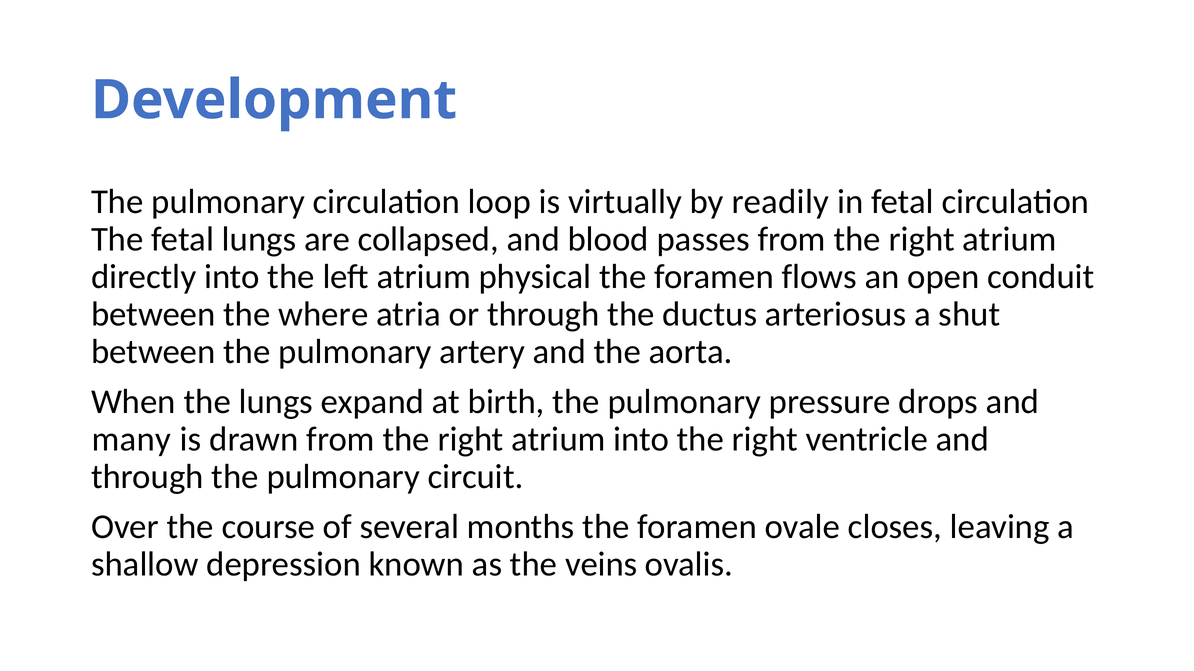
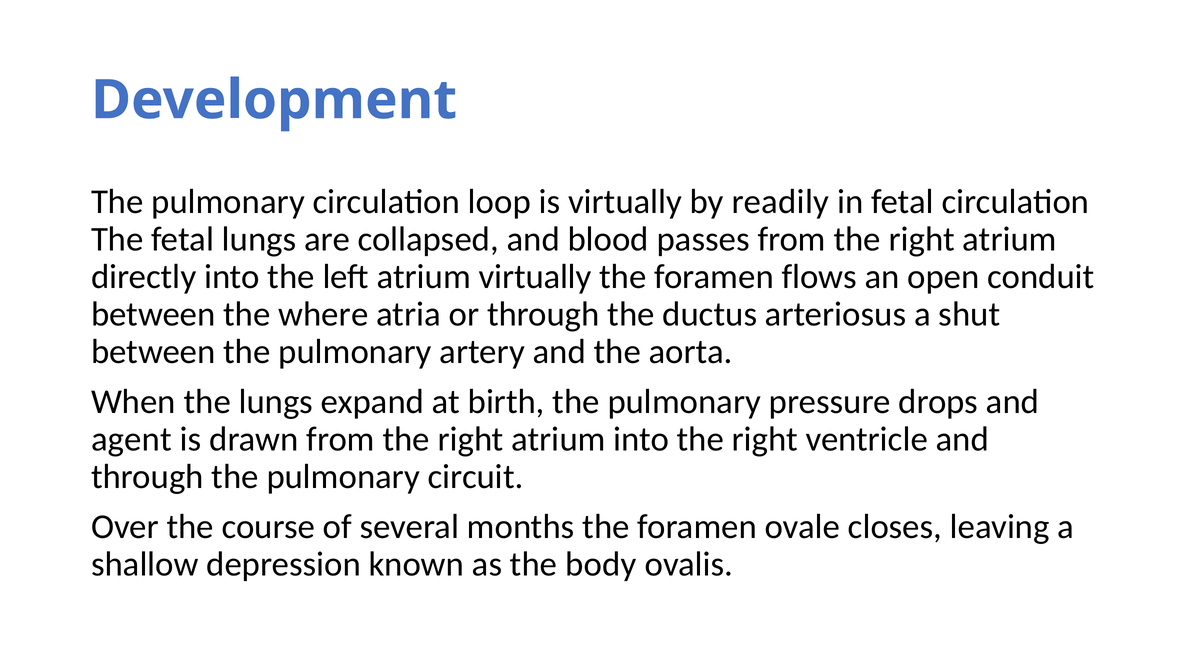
atrium physical: physical -> virtually (535, 277)
many: many -> agent (131, 440)
veins: veins -> body (601, 565)
